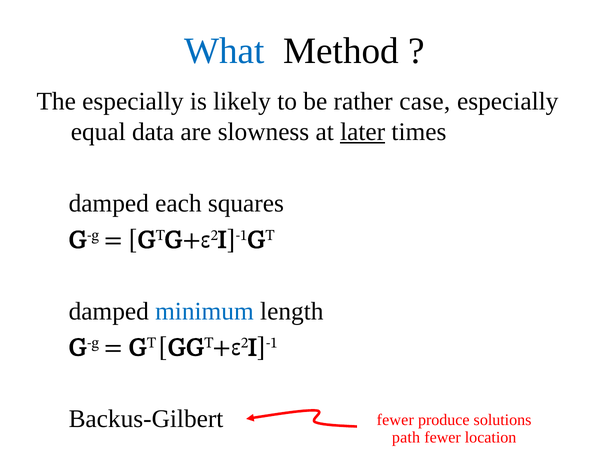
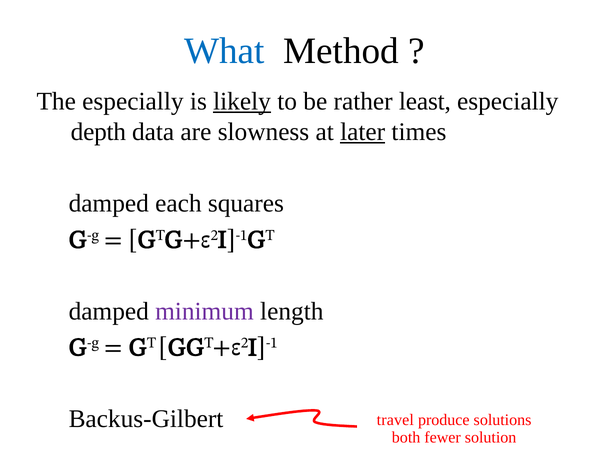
likely underline: none -> present (242, 101)
case: case -> least (425, 101)
equal: equal -> depth (98, 132)
minimum colour: blue -> purple (204, 311)
Backus-Gilbert fewer: fewer -> travel (395, 420)
path: path -> both (406, 437)
location: location -> solution (491, 437)
